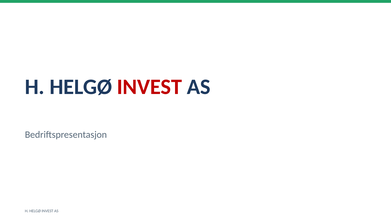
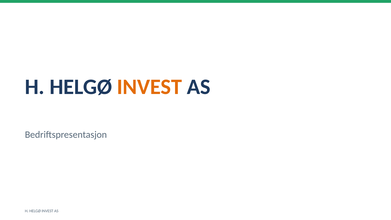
INVEST colour: red -> orange (149, 87)
